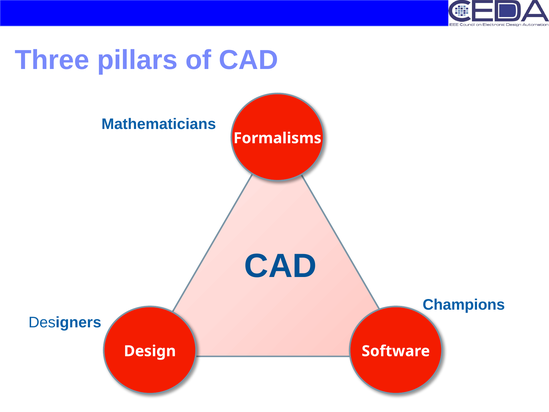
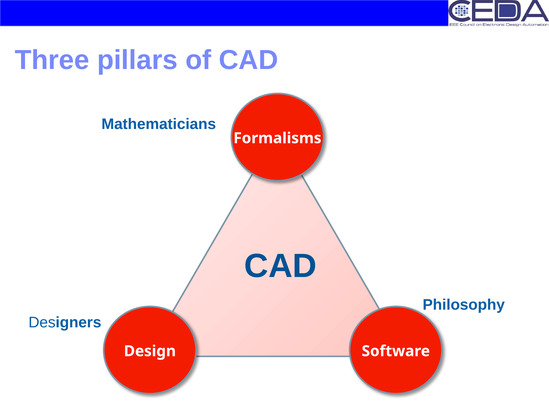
Champions: Champions -> Philosophy (464, 305)
